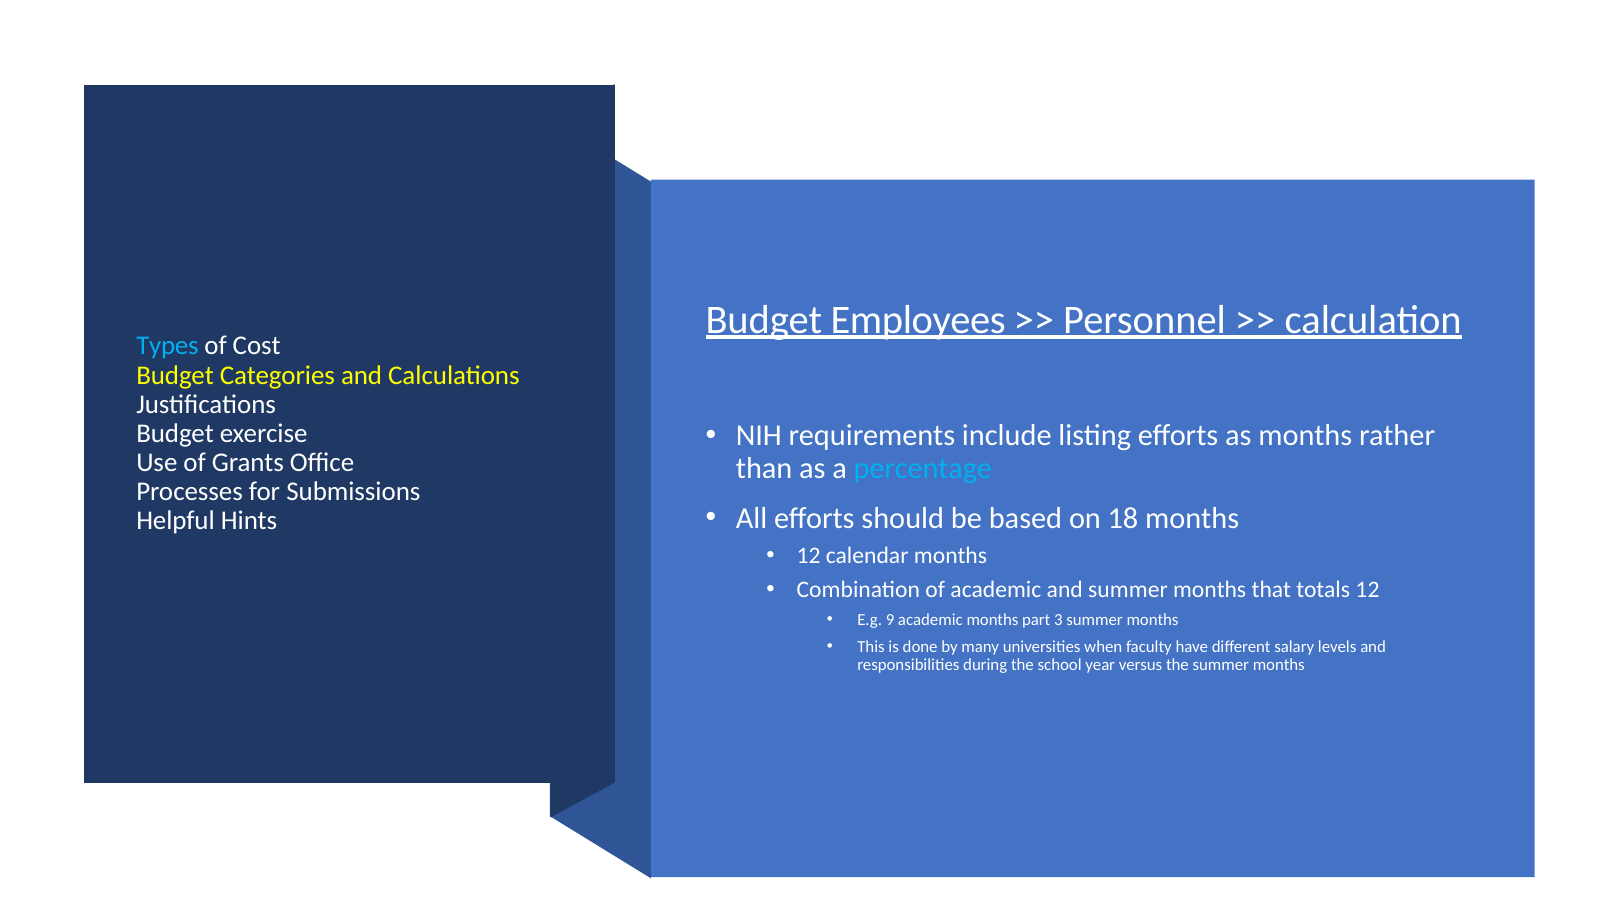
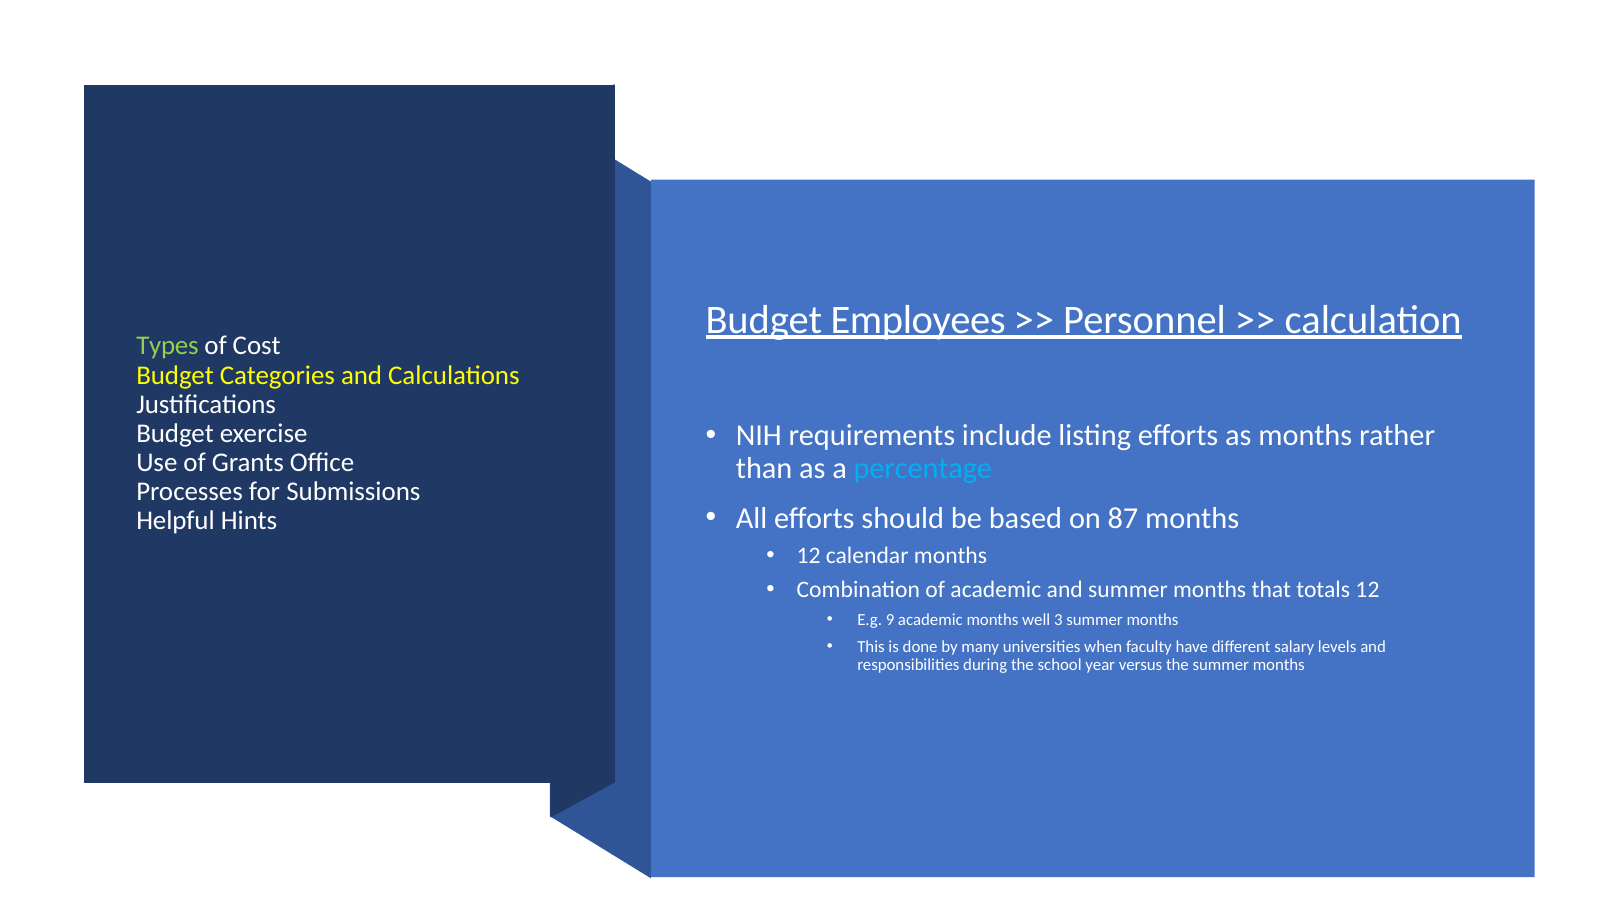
Types colour: light blue -> light green (167, 346)
18: 18 -> 87 (1123, 518)
part: part -> well (1036, 620)
